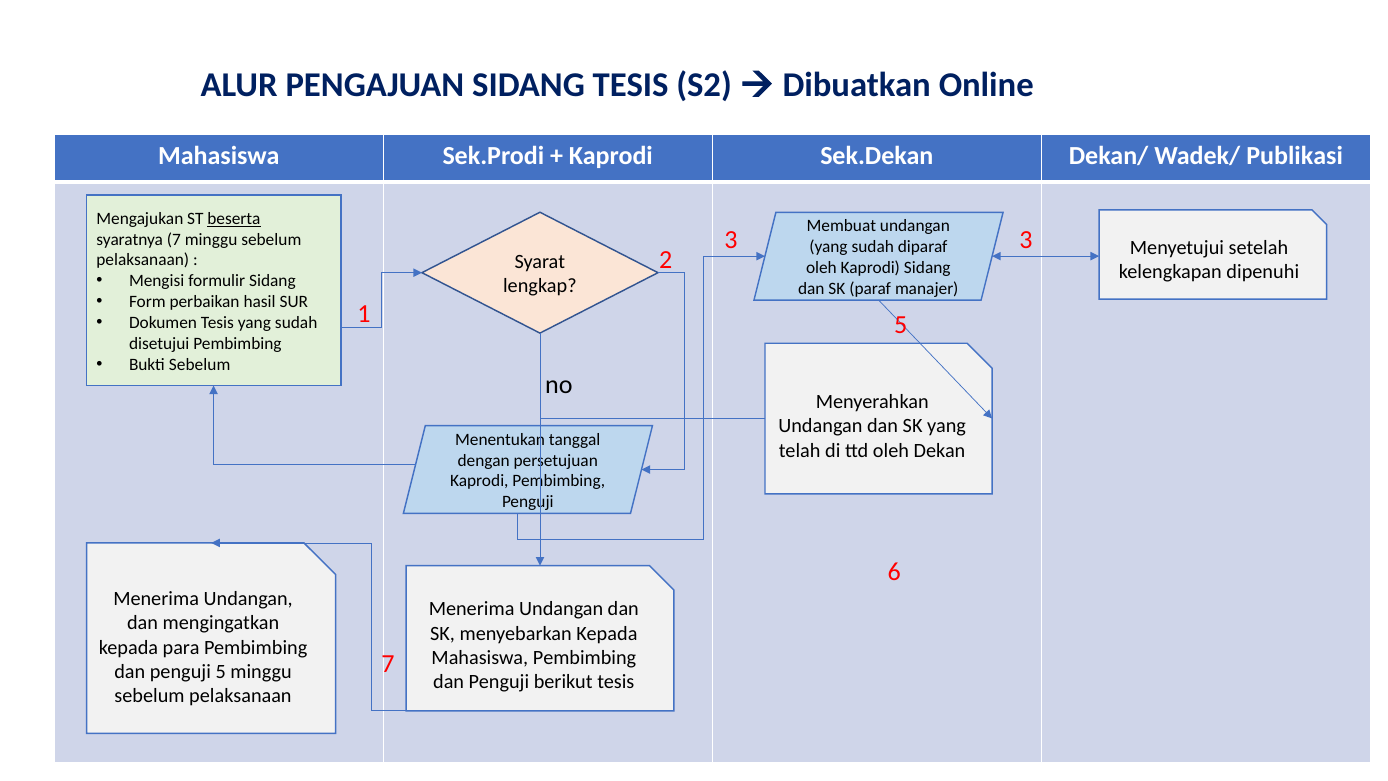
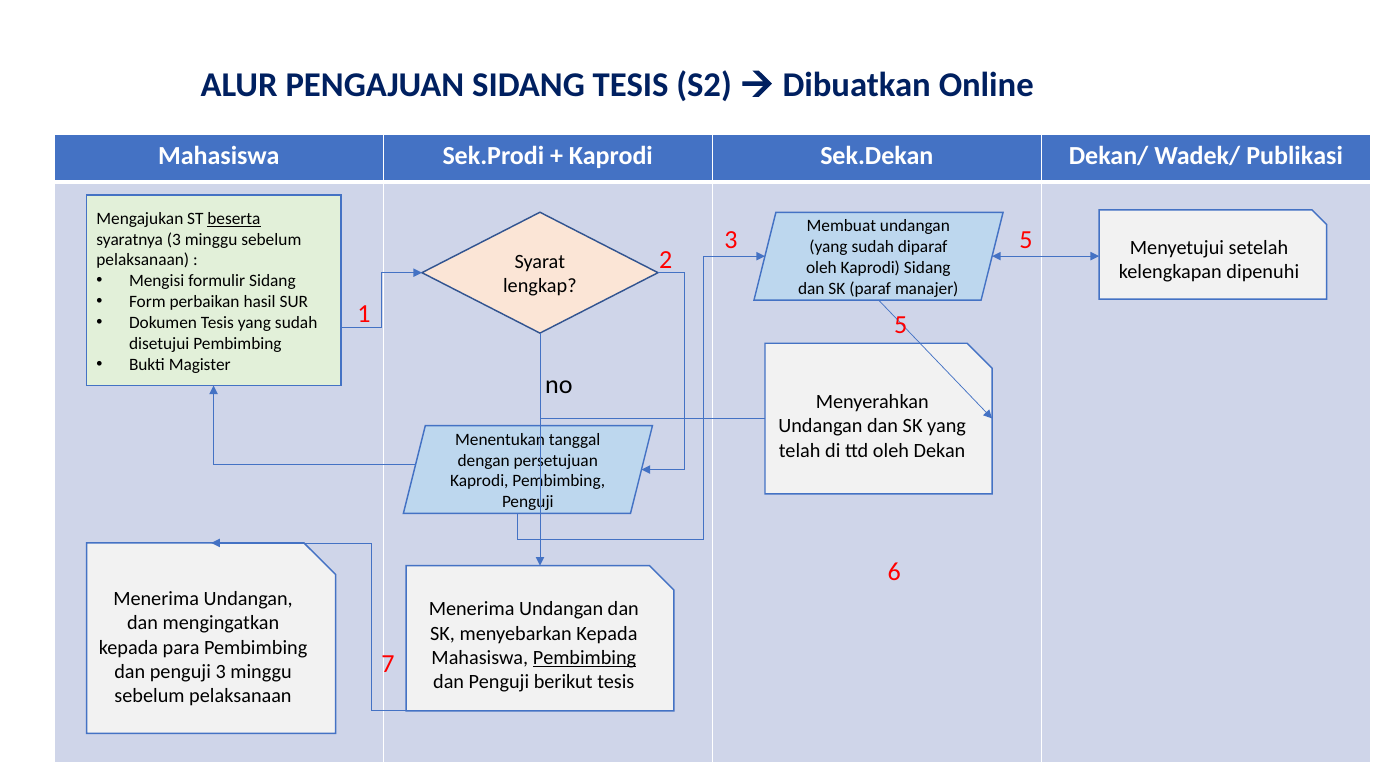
3 3: 3 -> 5 (1026, 240)
syaratnya 7: 7 -> 3 (174, 239)
Bukti Sebelum: Sebelum -> Magister (200, 364)
Pembimbing underline: none -> present (585, 658)
penguji 5: 5 -> 3 (221, 672)
